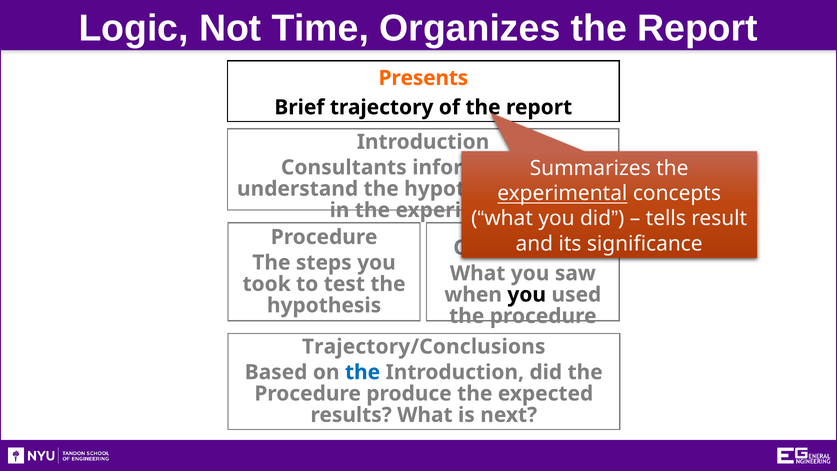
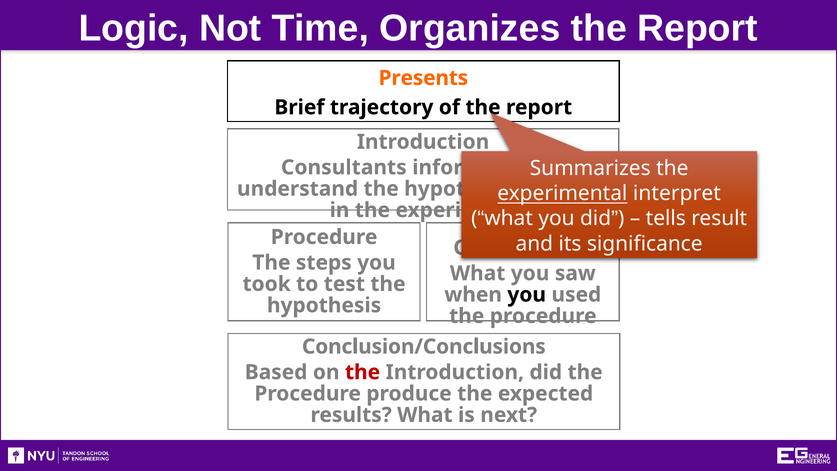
concepts: concepts -> interpret (677, 193)
Trajectory/Conclusions: Trajectory/Conclusions -> Conclusion/Conclusions (424, 347)
the colour: blue -> red (363, 372)
